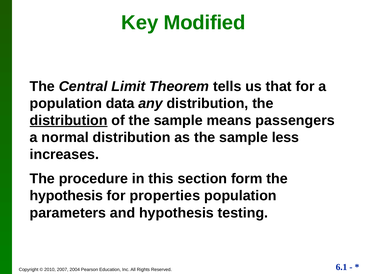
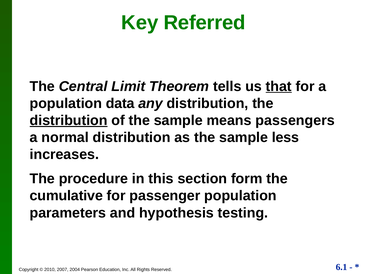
Modified: Modified -> Referred (204, 23)
that underline: none -> present (279, 86)
hypothesis: hypothesis -> cumulative (66, 196)
properties: properties -> passenger (165, 196)
